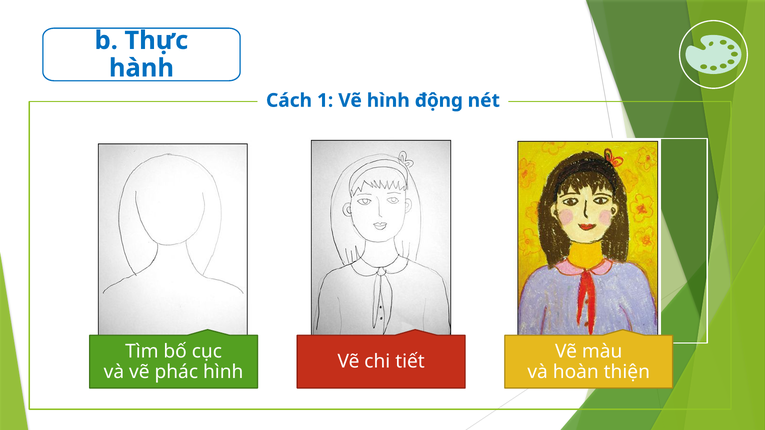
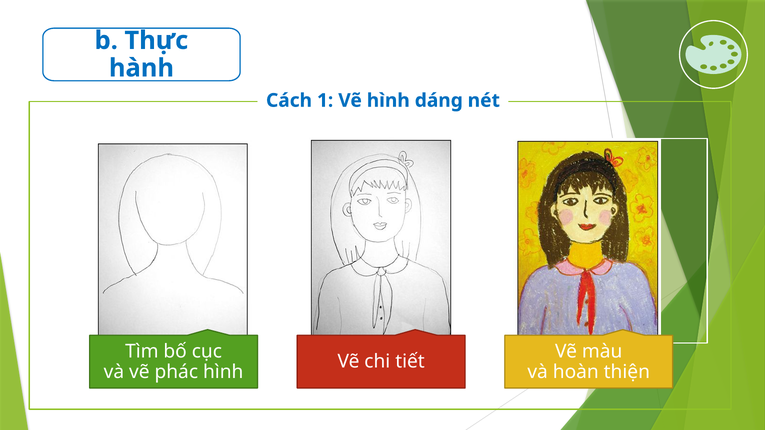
động: động -> dáng (439, 101)
